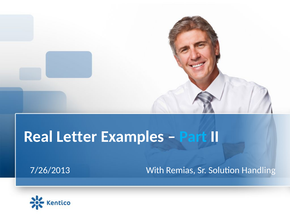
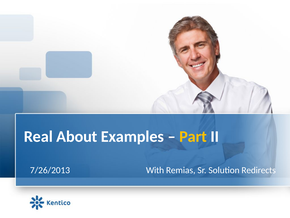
Letter: Letter -> About (77, 136)
Part colour: light blue -> yellow (193, 136)
Handling: Handling -> Redirects (259, 170)
